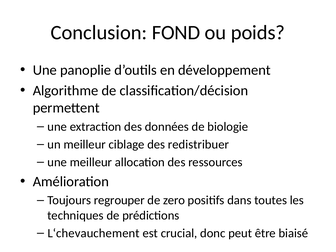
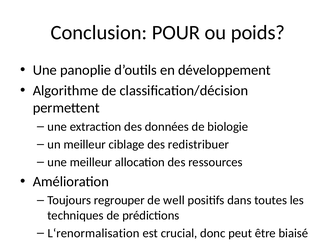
FOND: FOND -> POUR (176, 33)
zero: zero -> well (174, 200)
L‘chevauchement: L‘chevauchement -> L‘renormalisation (94, 233)
